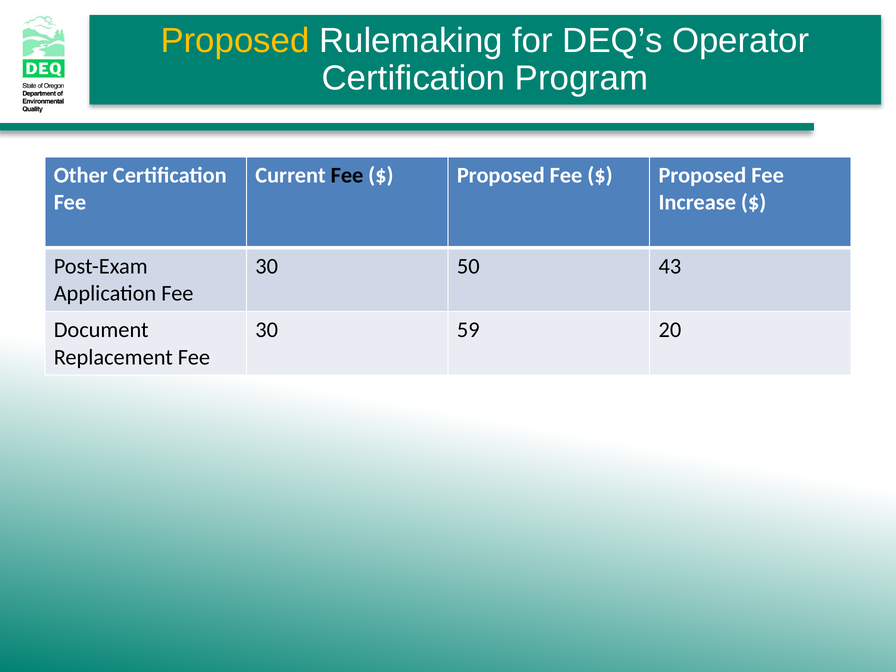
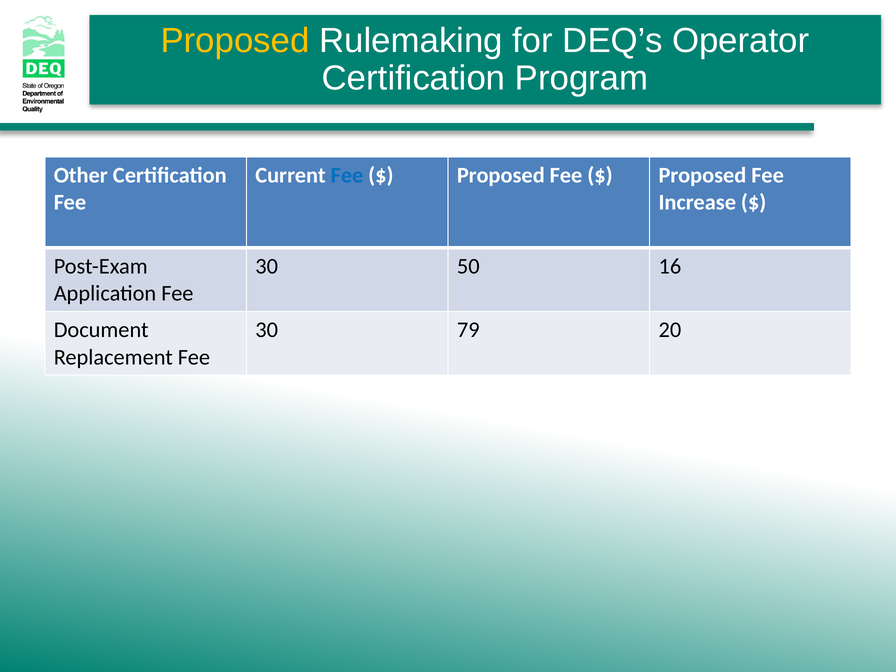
Fee colour: black -> blue (347, 175)
43: 43 -> 16 (670, 266)
59: 59 -> 79 (468, 330)
